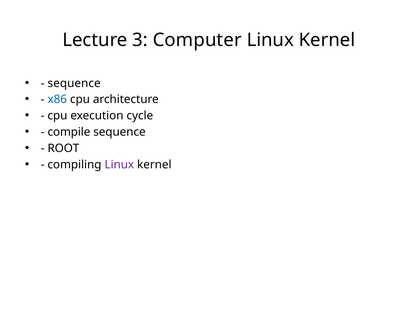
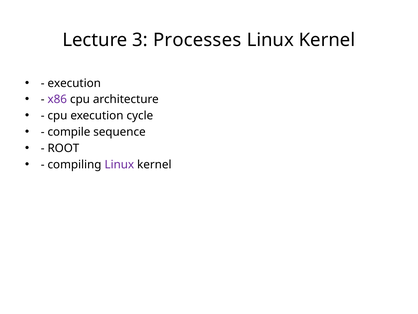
Computer: Computer -> Processes (197, 40)
sequence: sequence -> execution (74, 83)
x86 colour: blue -> purple (57, 99)
